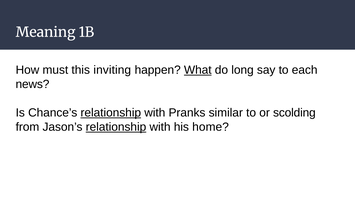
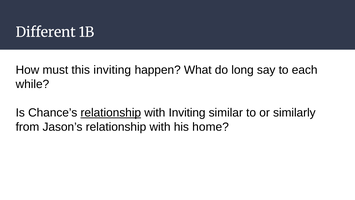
Meaning: Meaning -> Different (46, 32)
What underline: present -> none (198, 70)
news: news -> while (32, 84)
with Pranks: Pranks -> Inviting (187, 113)
scolding: scolding -> similarly (294, 113)
relationship underline: present -> none (116, 127)
